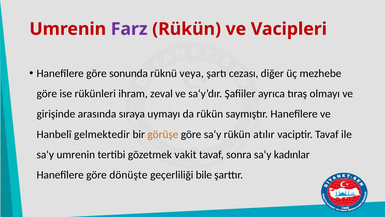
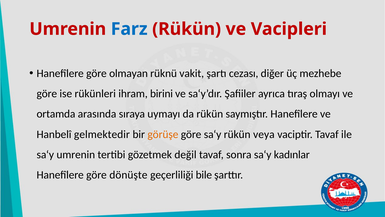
Farz colour: purple -> blue (129, 29)
sonunda: sonunda -> olmayan (129, 73)
veya: veya -> vakit (192, 73)
zeval: zeval -> birini (161, 94)
girişinde: girişinde -> ortamda (56, 114)
atılır: atılır -> veya (264, 134)
vakit: vakit -> değil (186, 154)
